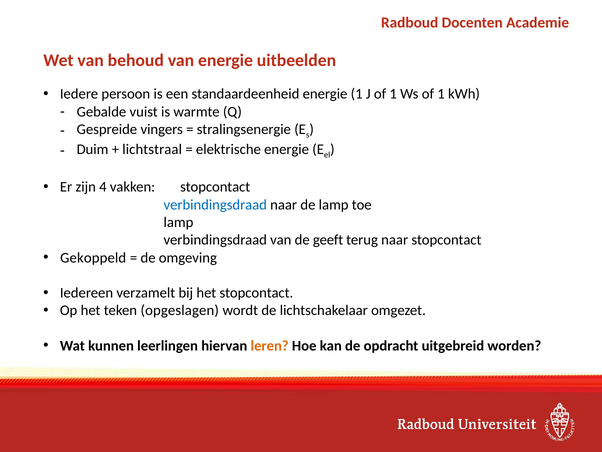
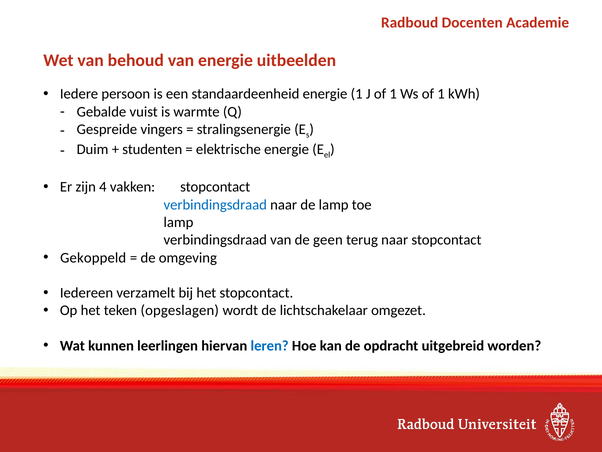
lichtstraal: lichtstraal -> studenten (152, 149)
geeft: geeft -> geen (328, 240)
leren colour: orange -> blue (270, 346)
